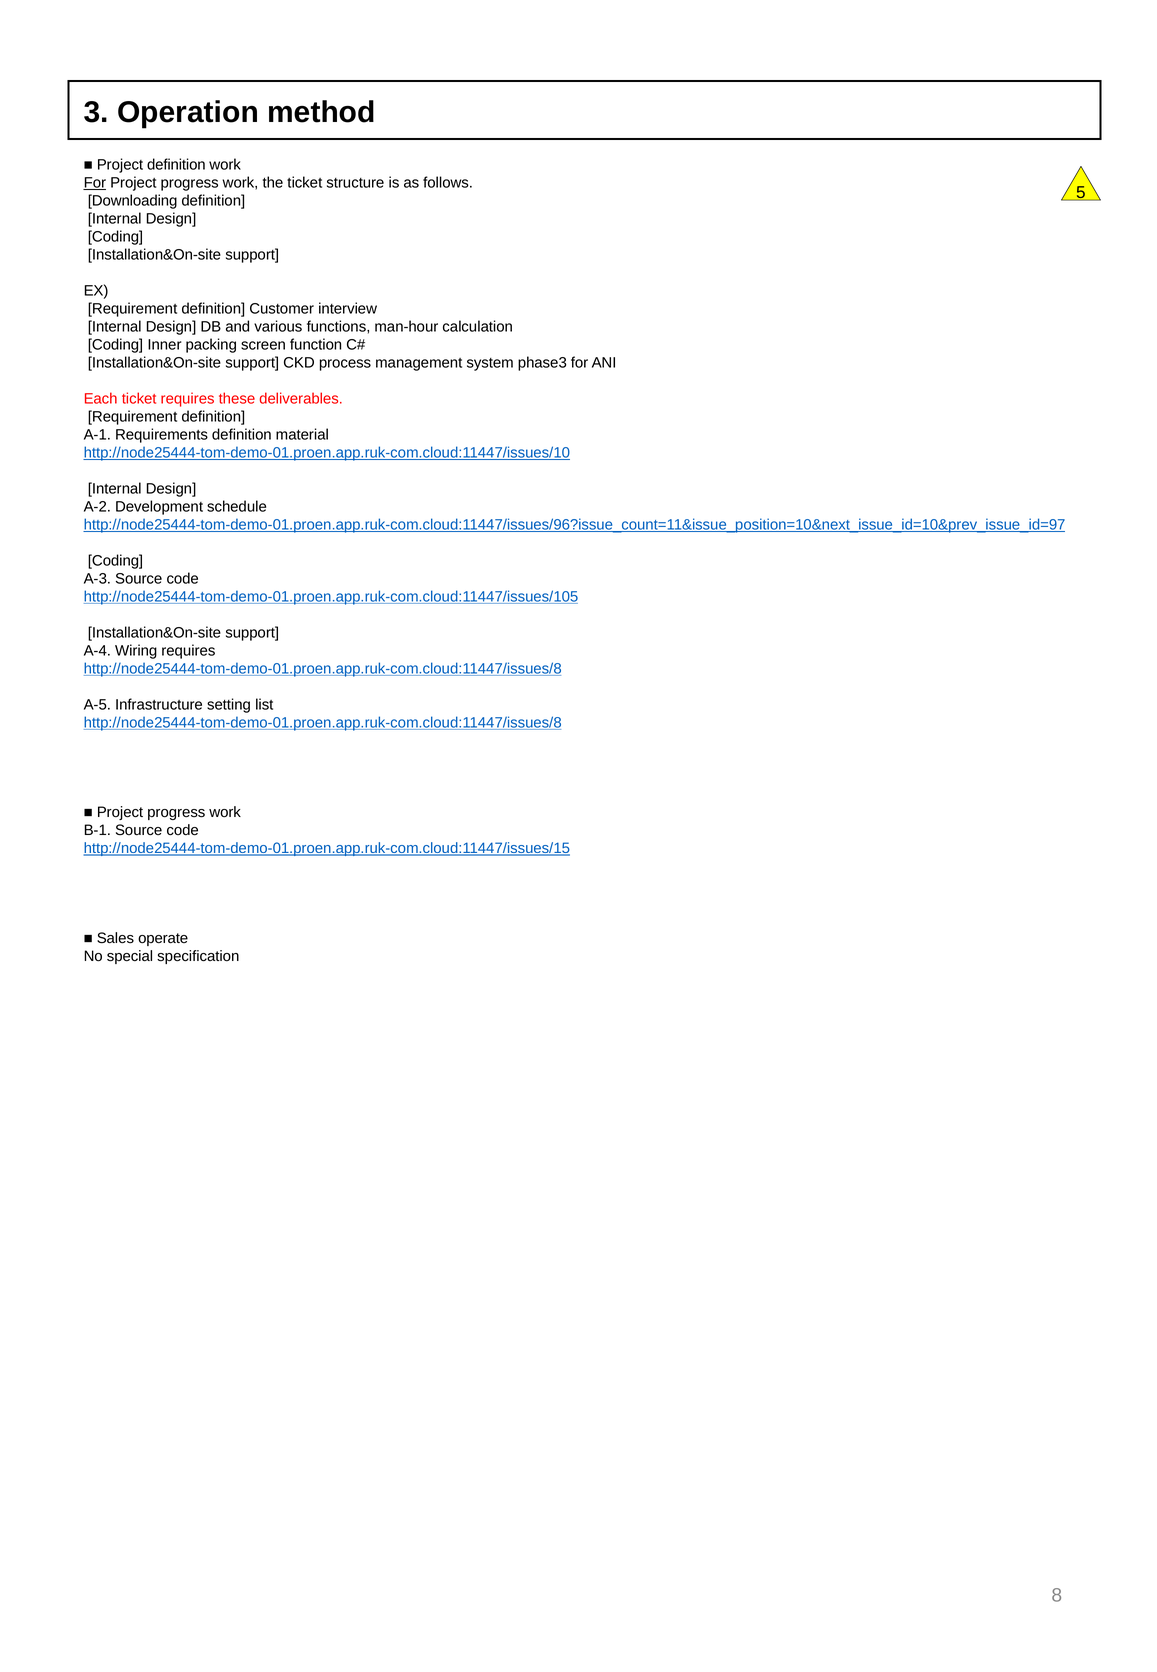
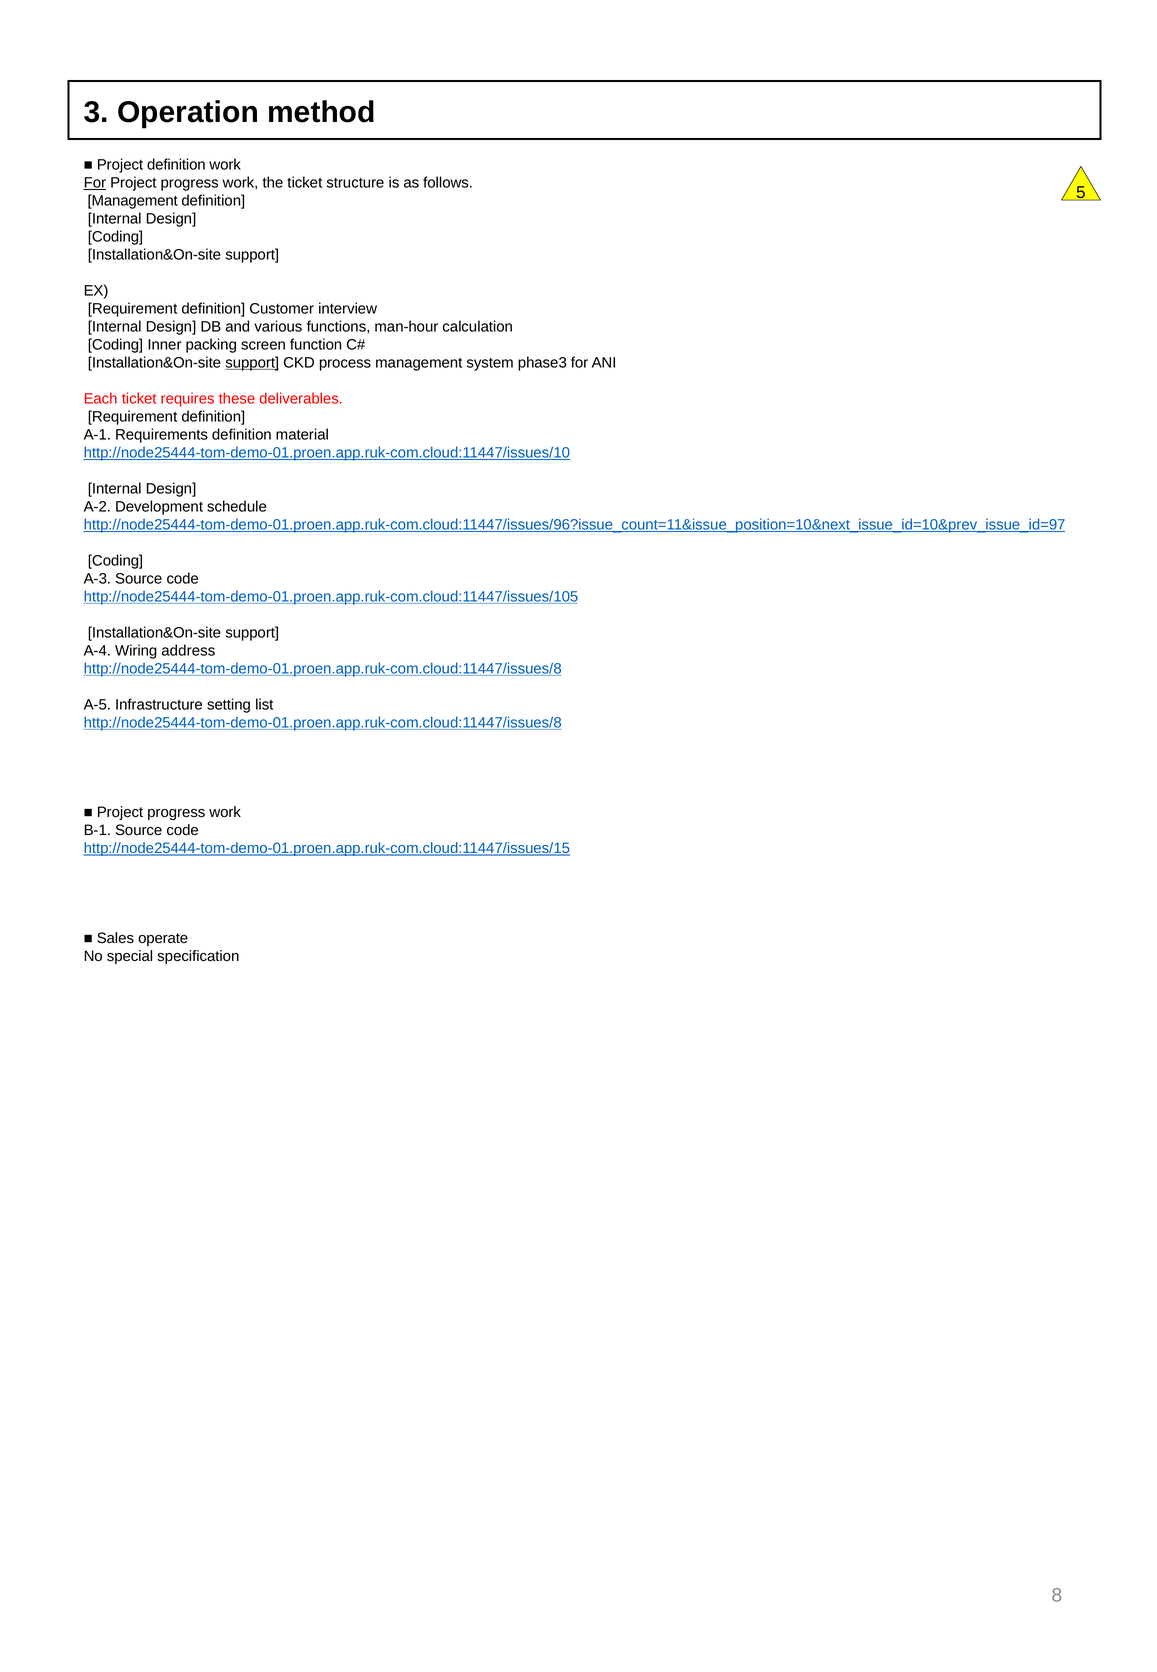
Downloading: Downloading -> Management (133, 201)
support underline: none -> present (252, 363)
Wiring requires: requires -> address (188, 650)
